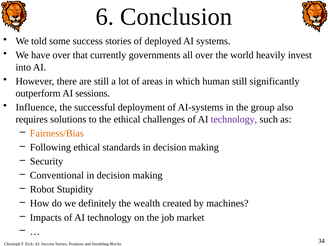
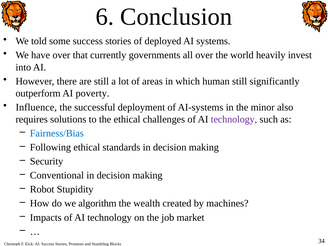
sessions: sessions -> poverty (93, 93)
group: group -> minor (263, 107)
Fairness/Bias colour: orange -> blue (57, 133)
definitely: definitely -> algorithm (97, 203)
